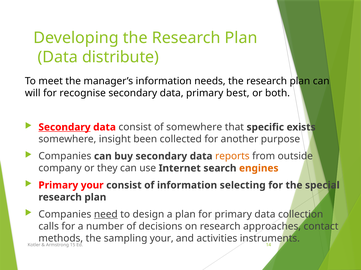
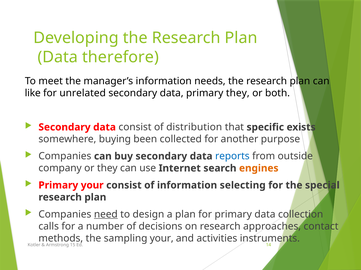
distribute: distribute -> therefore (120, 57)
will: will -> like (33, 93)
recognise: recognise -> unrelated (83, 93)
primary best: best -> they (238, 93)
Secondary underline: present -> none (65, 128)
of somewhere: somewhere -> distribution (194, 128)
insight: insight -> buying (115, 140)
reports colour: orange -> blue (232, 157)
